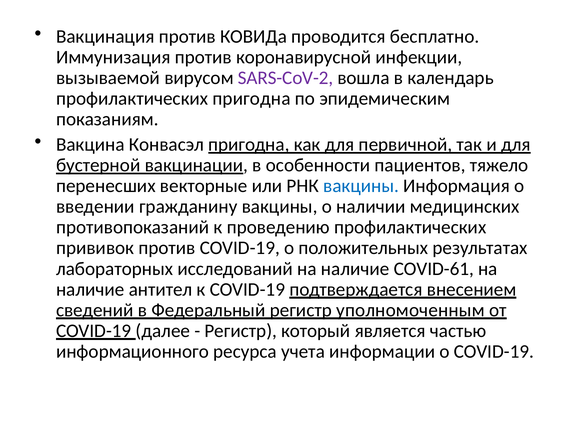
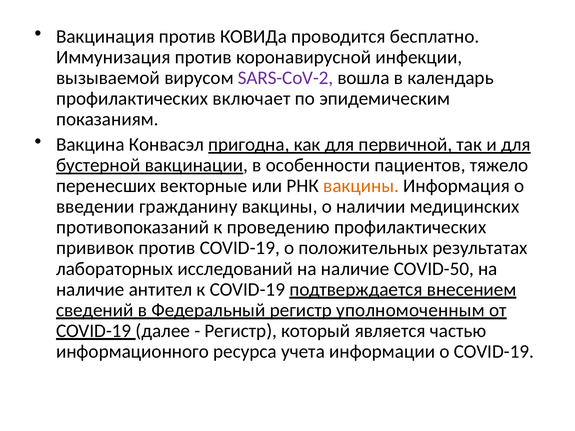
профилактических пригодна: пригодна -> включает (252, 99)
вакцины colour: blue -> orange (361, 186)
COVID-61: COVID-61 -> COVID-50 (434, 269)
